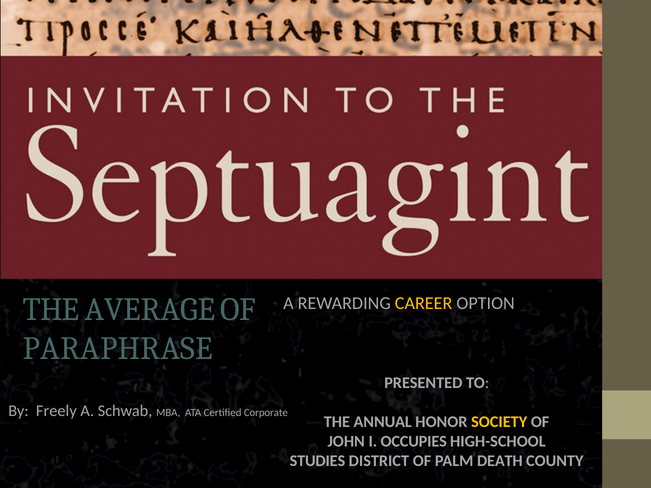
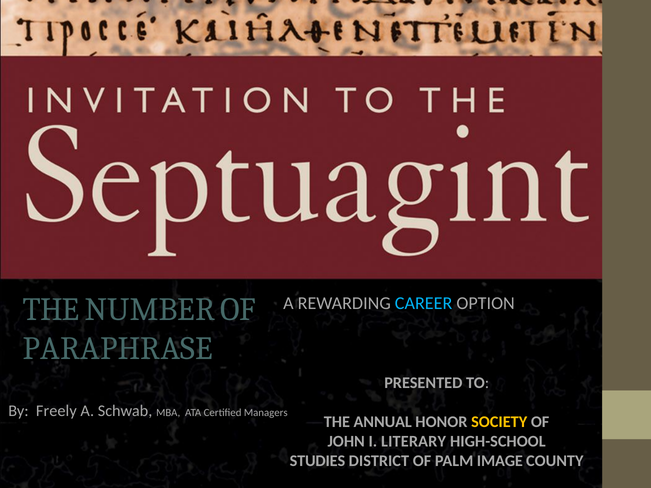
AVERAGE: AVERAGE -> NUMBER (150, 310)
CAREER colour: yellow -> light blue (424, 303)
Corporate: Corporate -> Managers (266, 413)
OCCUPIES: OCCUPIES -> LITERARY (414, 442)
DEATH: DEATH -> IMAGE (500, 461)
